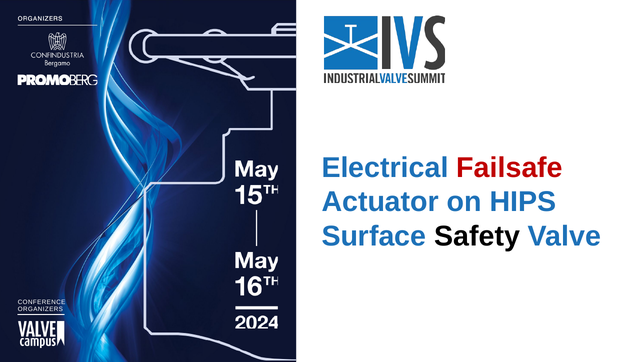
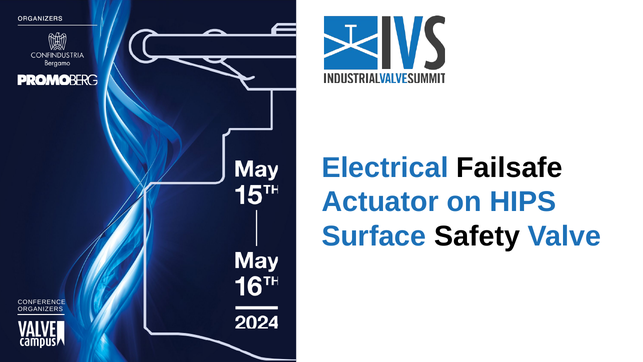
Failsafe colour: red -> black (510, 168)
